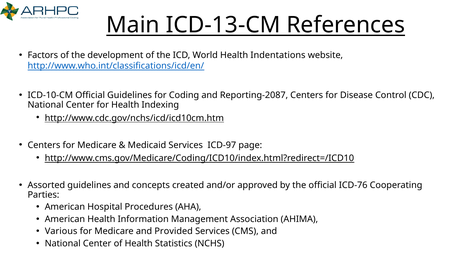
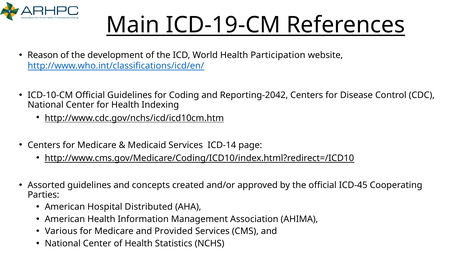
ICD-13-CM: ICD-13-CM -> ICD-19-CM (223, 25)
Factors: Factors -> Reason (43, 55)
Indentations: Indentations -> Participation (278, 55)
Reporting-2087: Reporting-2087 -> Reporting-2042 (254, 95)
ICD-97: ICD-97 -> ICD-14 (222, 145)
ICD-76: ICD-76 -> ICD-45 (353, 185)
Procedures: Procedures -> Distributed (149, 207)
